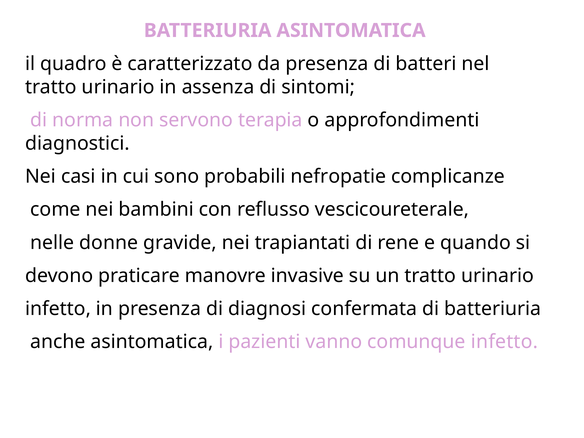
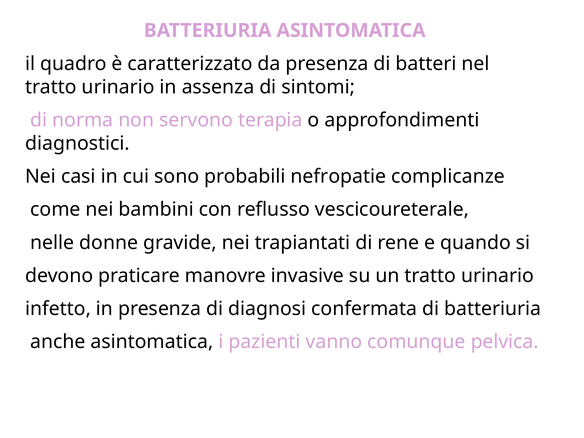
comunque infetto: infetto -> pelvica (505, 342)
